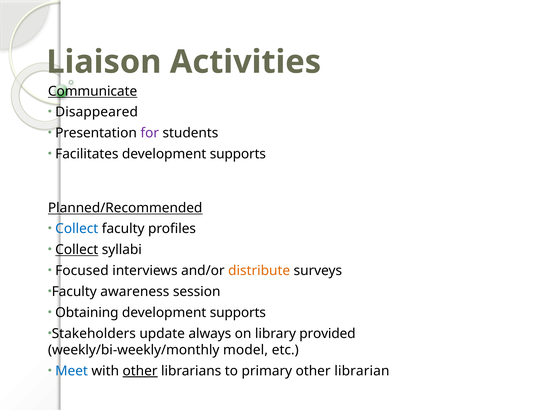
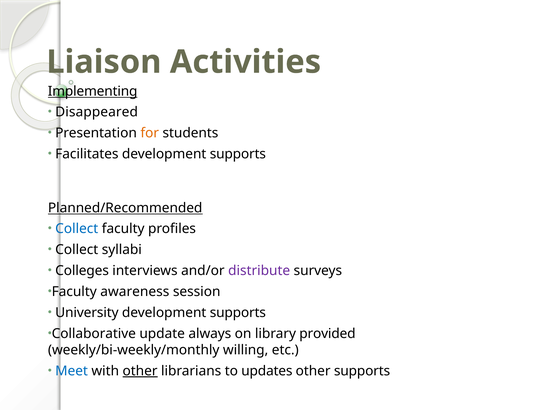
Communicate: Communicate -> Implementing (93, 91)
for colour: purple -> orange (150, 133)
Collect underline: present -> none (77, 249)
Focused: Focused -> Colleges (82, 270)
distribute colour: orange -> purple (259, 270)
Obtaining: Obtaining -> University (87, 312)
Stakeholders: Stakeholders -> Collaborative (94, 333)
model: model -> willing (246, 350)
primary: primary -> updates (267, 371)
other librarian: librarian -> supports (362, 371)
